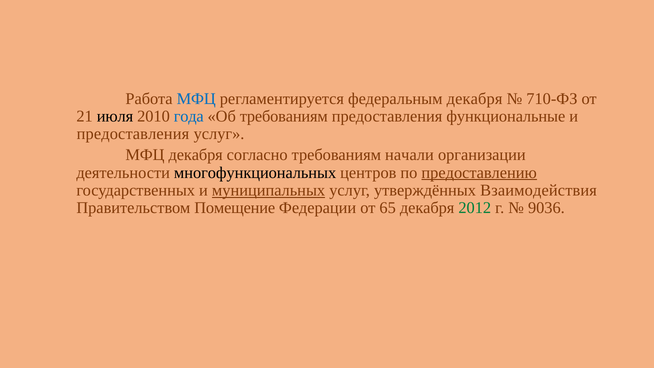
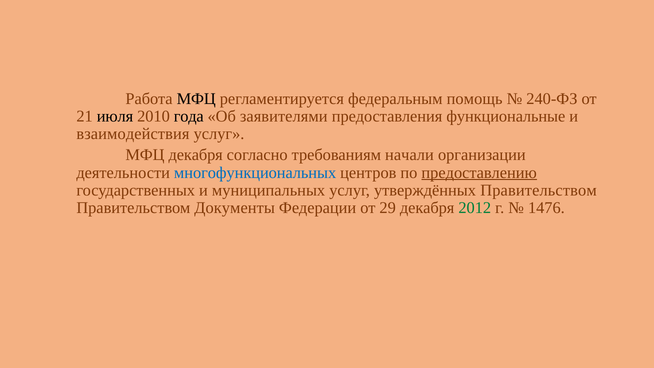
МФЦ colour: blue -> black (196, 99)
федеральным декабря: декабря -> помощь (475, 99)
710-ФЗ: 710-ФЗ -> 240-ФЗ (552, 99)
года colour: blue -> black (189, 116)
Об требованиям: требованиям -> заявителями (284, 116)
предоставления: предоставления -> взаимодействия (133, 134)
многофункциональных colour: black -> blue (255, 173)
муниципальных underline: present -> none (269, 190)
утверждённых Взаимодействия: Взаимодействия -> Правительством (539, 190)
Помещение: Помещение -> Документы (235, 208)
65: 65 -> 29 (388, 208)
9036: 9036 -> 1476 (546, 208)
